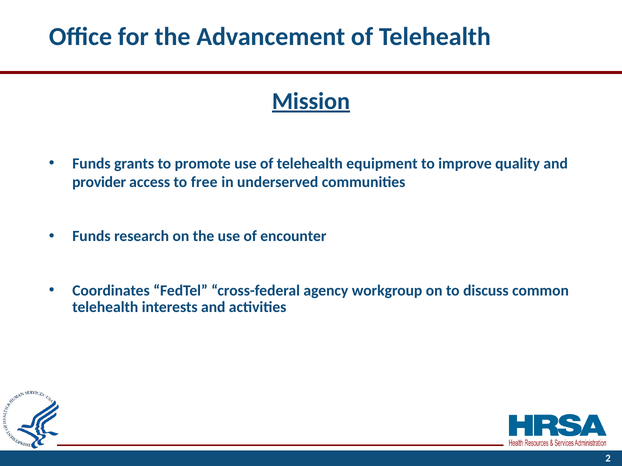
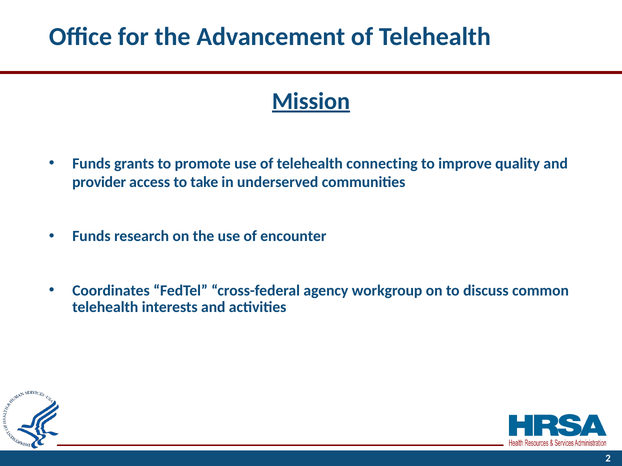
equipment: equipment -> connecting (382, 164)
free: free -> take (204, 182)
